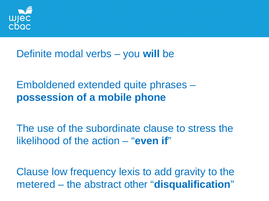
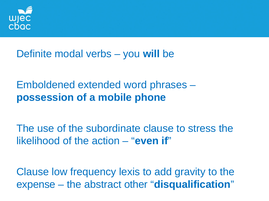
quite: quite -> word (135, 85)
metered: metered -> expense (36, 185)
